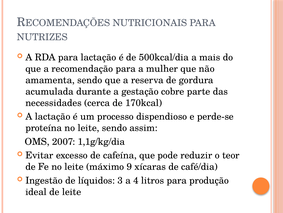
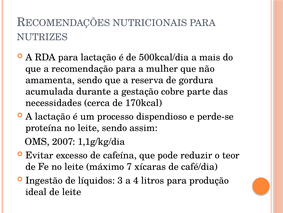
9: 9 -> 7 (129, 166)
